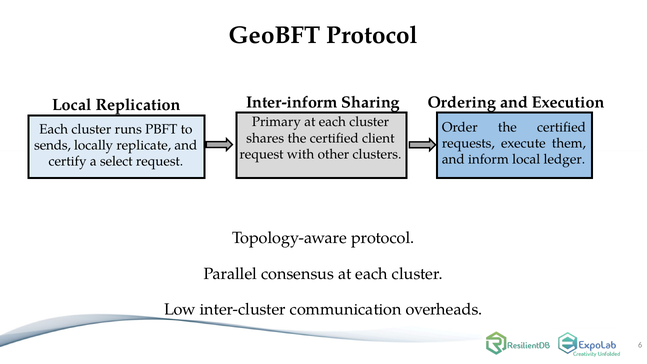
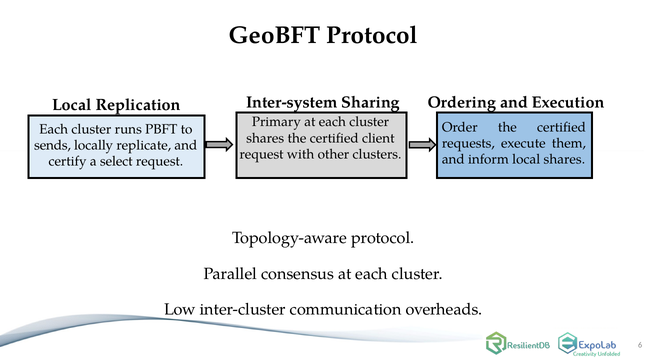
Inter-inform: Inter-inform -> Inter-system (292, 102)
local ledger: ledger -> shares (564, 159)
